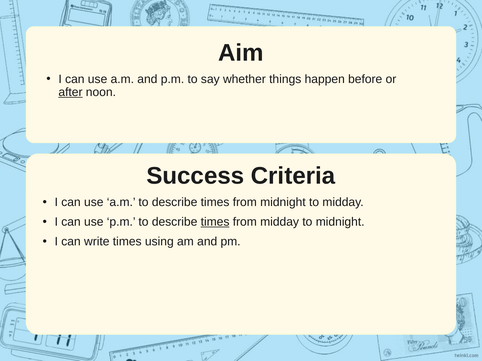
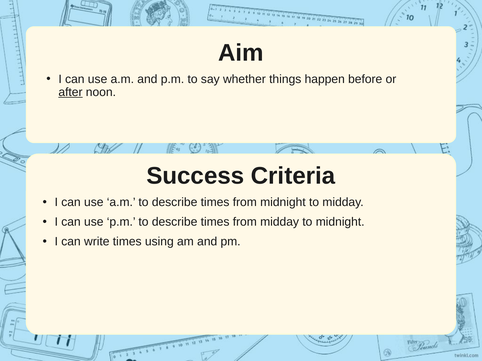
times underline: present -> none (215, 222)
